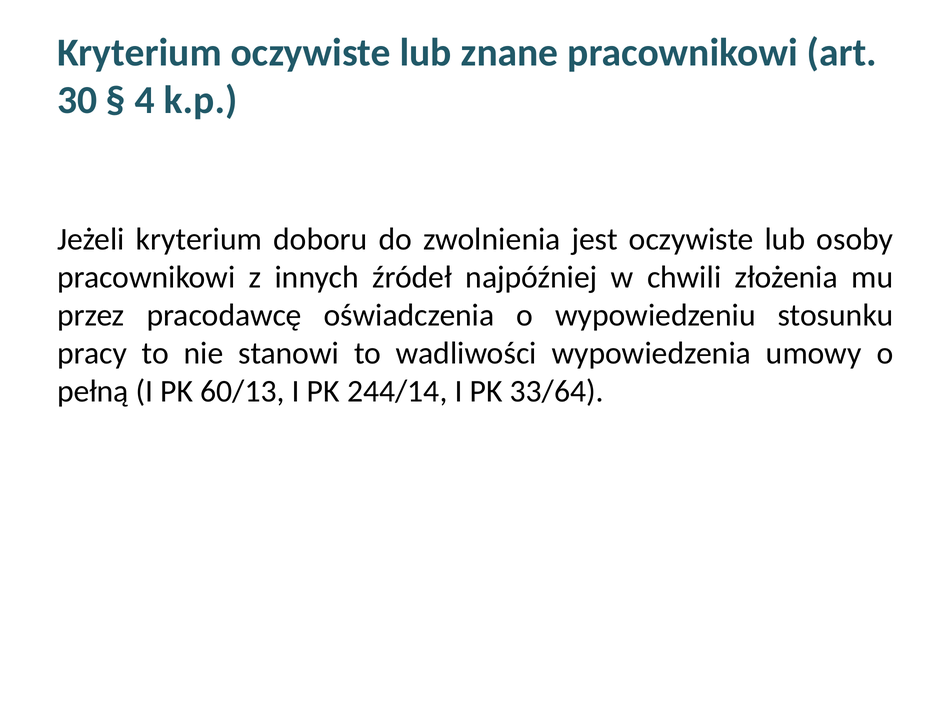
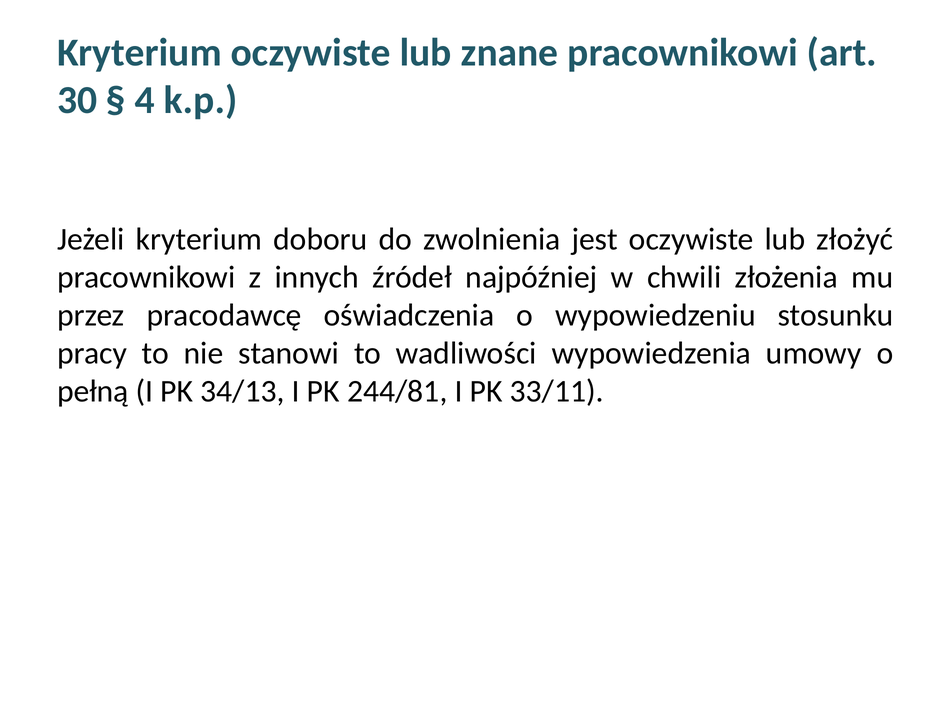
osoby: osoby -> złożyć (855, 239)
60/13: 60/13 -> 34/13 (242, 391)
244/14: 244/14 -> 244/81 (397, 391)
33/64: 33/64 -> 33/11 (557, 391)
